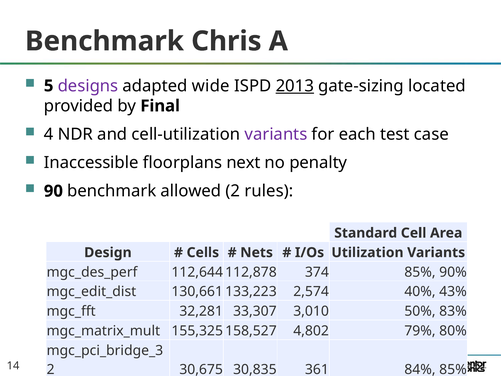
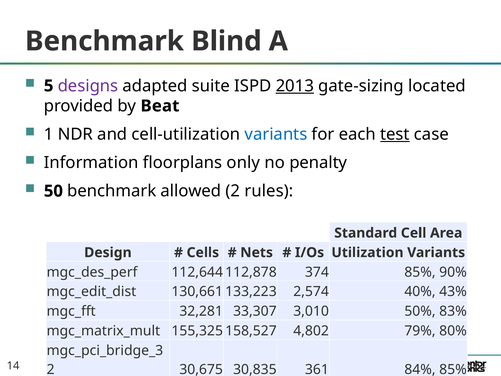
Chris: Chris -> Blind (226, 41)
wide: wide -> suite (211, 86)
Final: Final -> Beat (160, 106)
4: 4 -> 1 (49, 134)
variants colour: purple -> blue (276, 134)
test underline: none -> present (395, 134)
Inaccessible: Inaccessible -> Information (91, 163)
next: next -> only (243, 163)
90: 90 -> 50 (53, 191)
